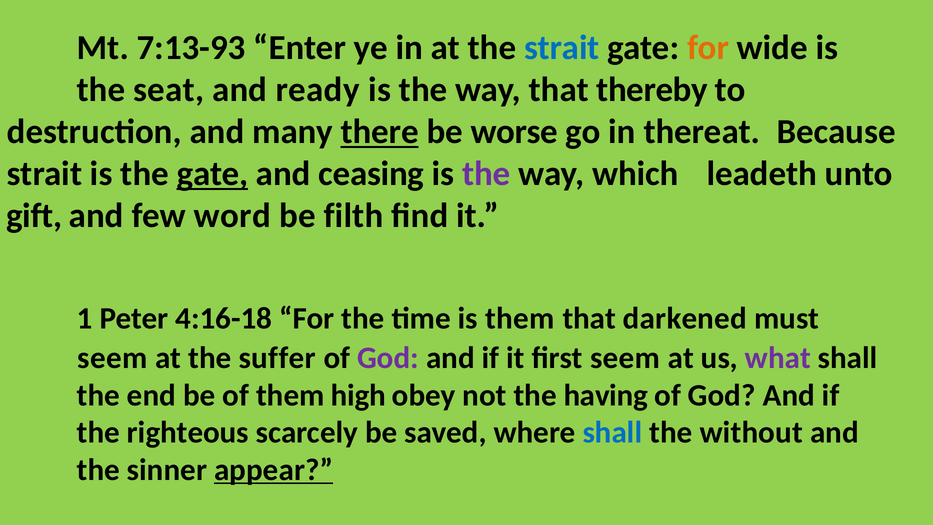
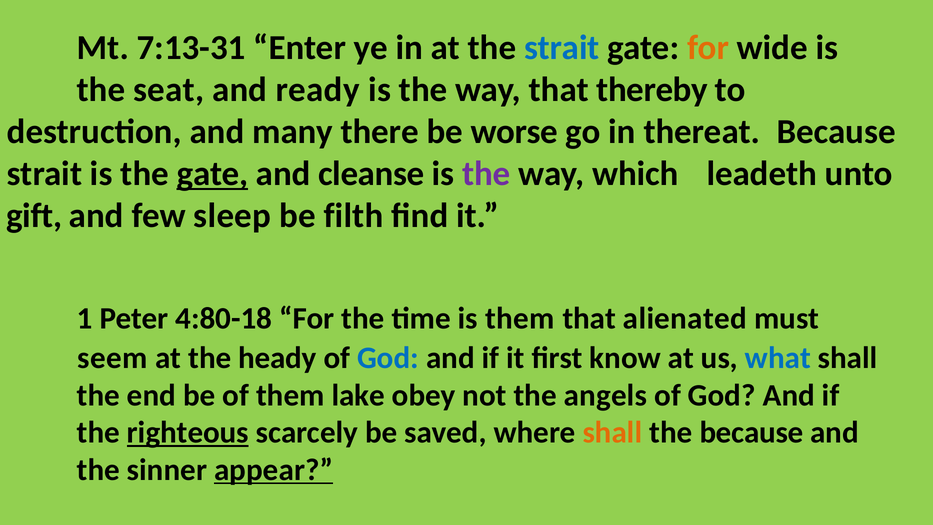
7:13-93: 7:13-93 -> 7:13-31 (191, 48)
there underline: present -> none (380, 132)
ceasing: ceasing -> cleanse (371, 174)
word: word -> sleep (232, 216)
4:16-18: 4:16-18 -> 4:80-18 (224, 318)
darkened: darkened -> alienated (685, 318)
suffer: suffer -> heady (278, 358)
God colour: purple -> blue (388, 358)
first seem: seem -> know (625, 358)
what colour: purple -> blue (778, 358)
high: high -> lake (358, 395)
having: having -> angels (605, 395)
righteous underline: none -> present (188, 432)
shall colour: blue -> orange (612, 432)
the without: without -> because (751, 432)
